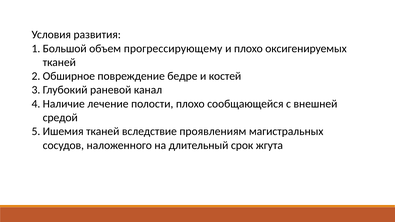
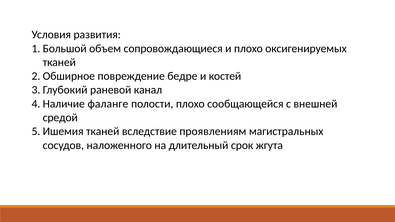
прогрессирующему: прогрессирующему -> сопровождающиеся (173, 49)
лечение: лечение -> фаланге (108, 104)
